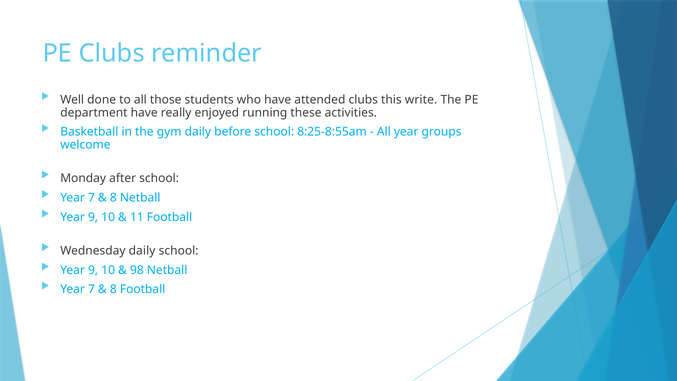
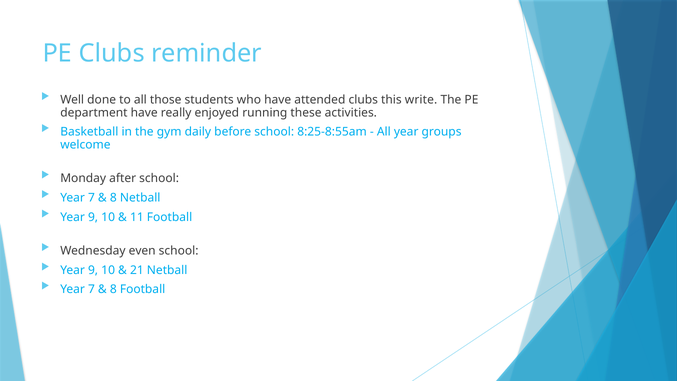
Wednesday daily: daily -> even (142, 251)
98: 98 -> 21 (137, 270)
